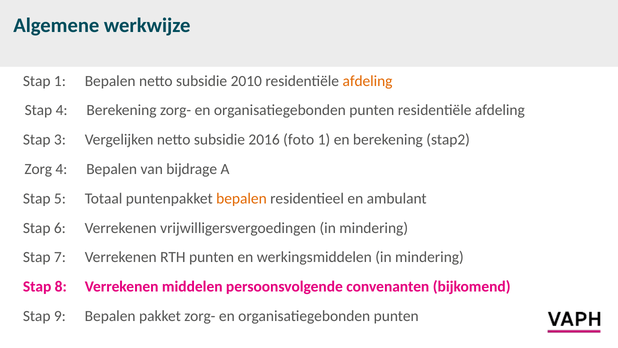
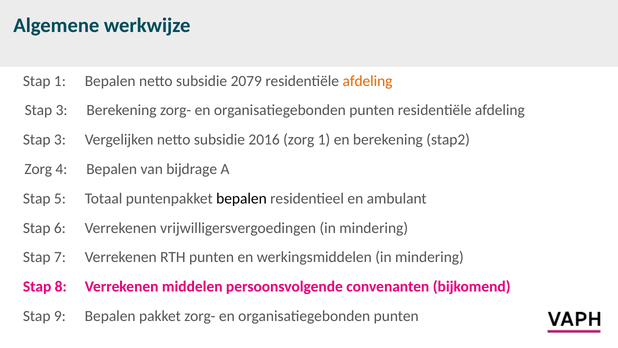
2010: 2010 -> 2079 (246, 81)
4: 4 -> 3 (62, 110)
2016 foto: foto -> zorg (299, 140)
bepalen colour: orange -> black (241, 198)
